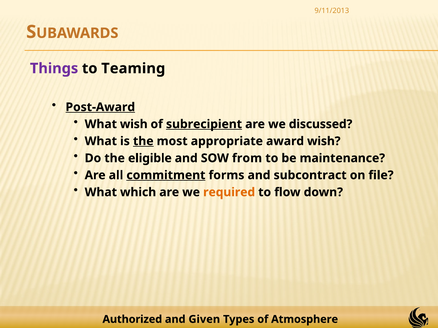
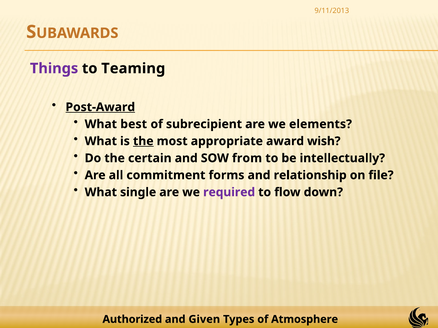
What wish: wish -> best (134, 124)
subrecipient underline: present -> none (204, 124)
discussed: discussed -> elements (320, 124)
eligible: eligible -> certain (150, 158)
maintenance: maintenance -> intellectually (342, 158)
commitment underline: present -> none (166, 175)
subcontract: subcontract -> relationship (310, 175)
which: which -> single (138, 192)
required colour: orange -> purple (229, 192)
